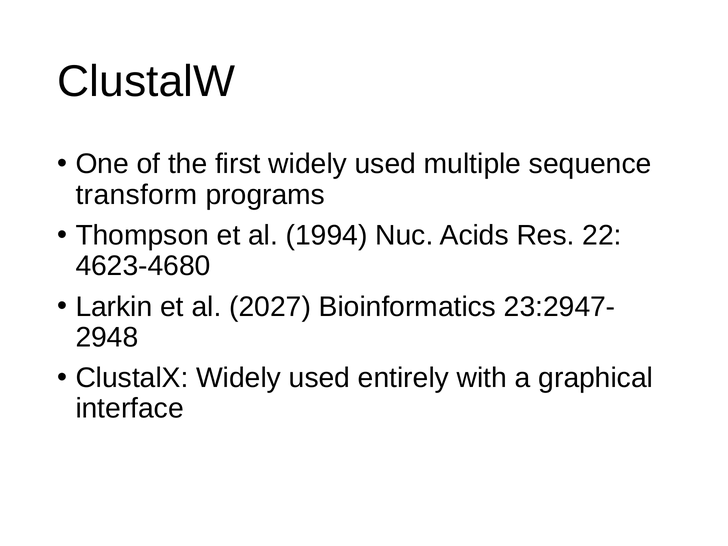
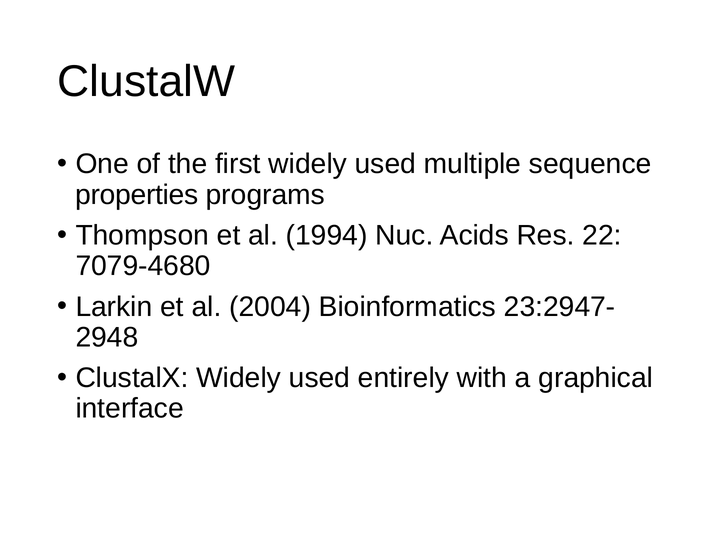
transform: transform -> properties (137, 195)
4623-4680: 4623-4680 -> 7079-4680 (143, 266)
2027: 2027 -> 2004 (270, 307)
